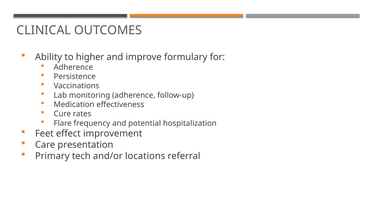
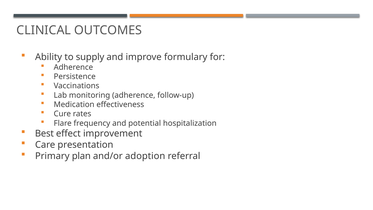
higher: higher -> supply (90, 57)
Feet: Feet -> Best (44, 133)
tech: tech -> plan (81, 156)
locations: locations -> adoption (145, 156)
